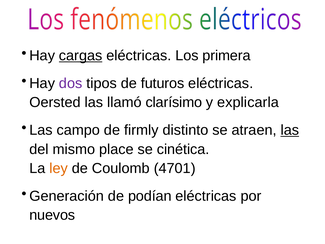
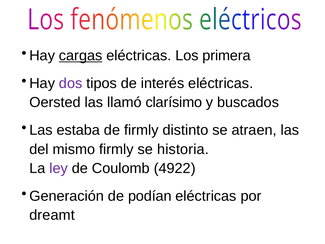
futuros: futuros -> interés (163, 83)
explicarla: explicarla -> buscados (248, 102)
campo: campo -> estaba (78, 130)
las underline: present -> none (290, 130)
mismo place: place -> firmly (116, 149)
cinética: cinética -> historia (183, 149)
ley colour: orange -> purple (59, 168)
4701: 4701 -> 4922 (175, 168)
nuevos: nuevos -> dreamt (52, 215)
